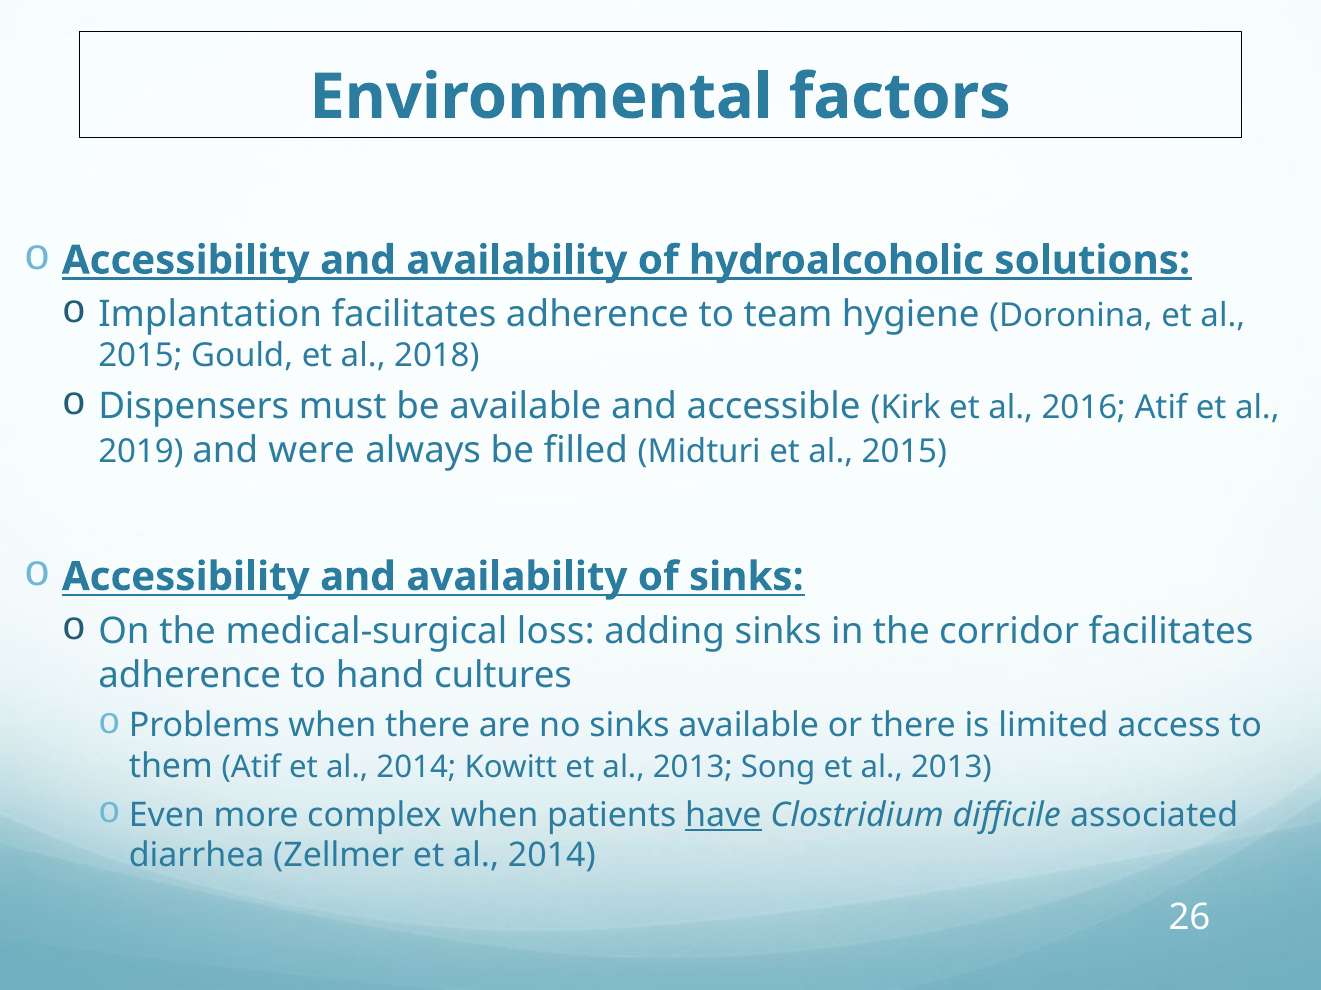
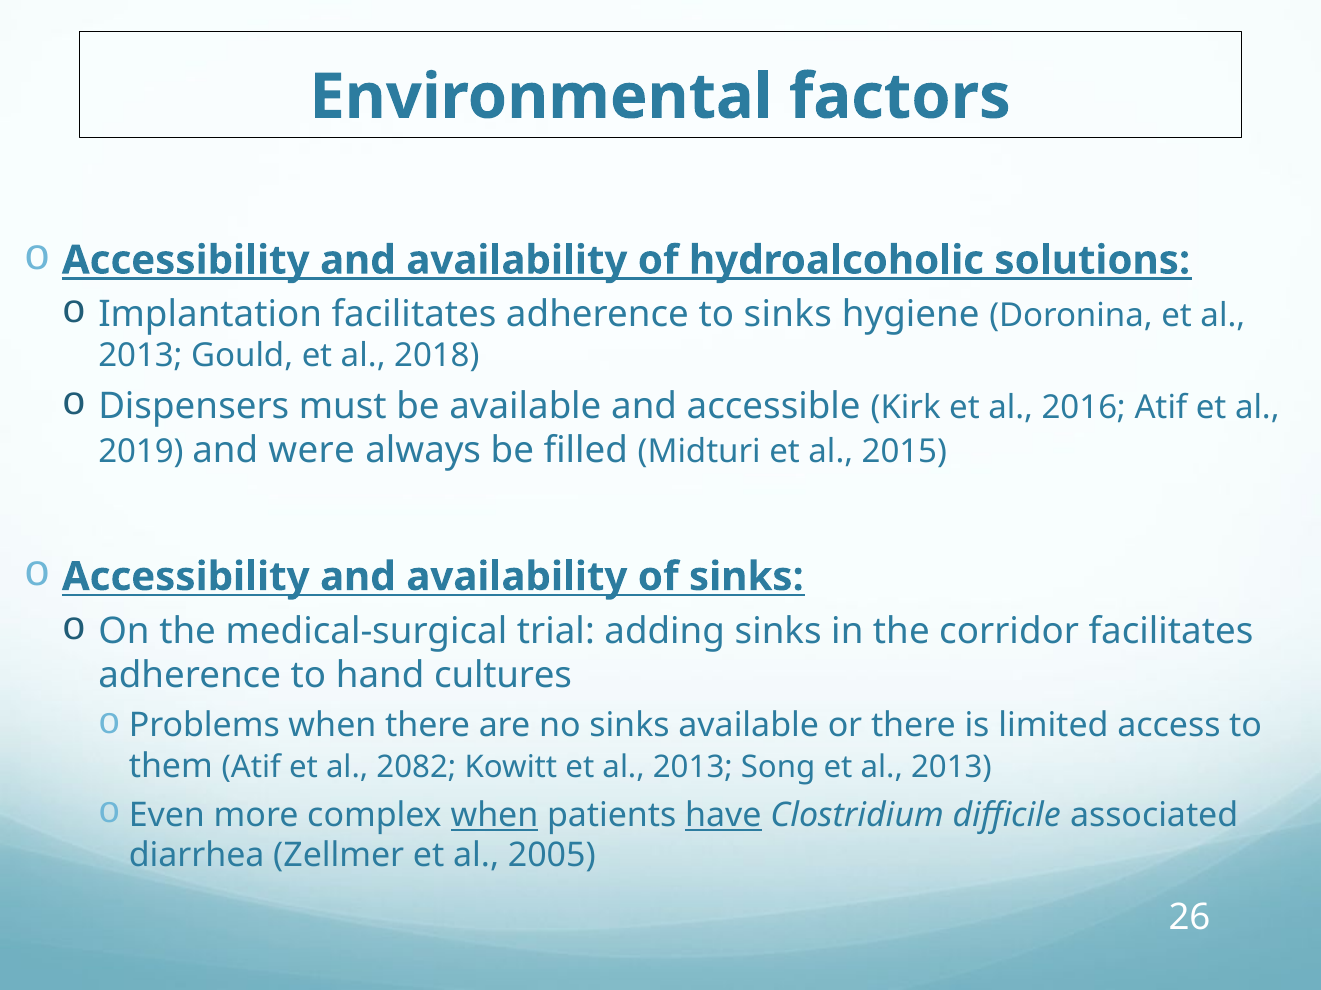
to team: team -> sinks (788, 315)
2015: 2015 -> 2013 (140, 356)
loss: loss -> trial (556, 631)
Atif et al 2014: 2014 -> 2082 (416, 768)
when underline: none -> present (494, 816)
Zellmer et al 2014: 2014 -> 2005 (552, 856)
